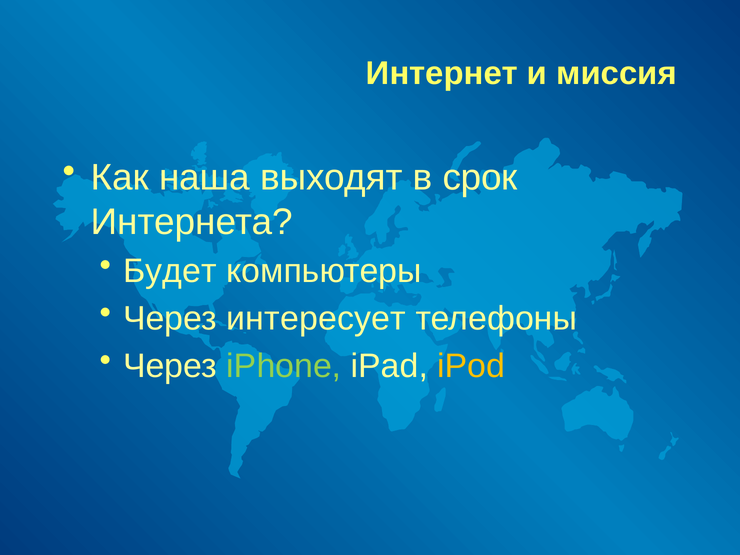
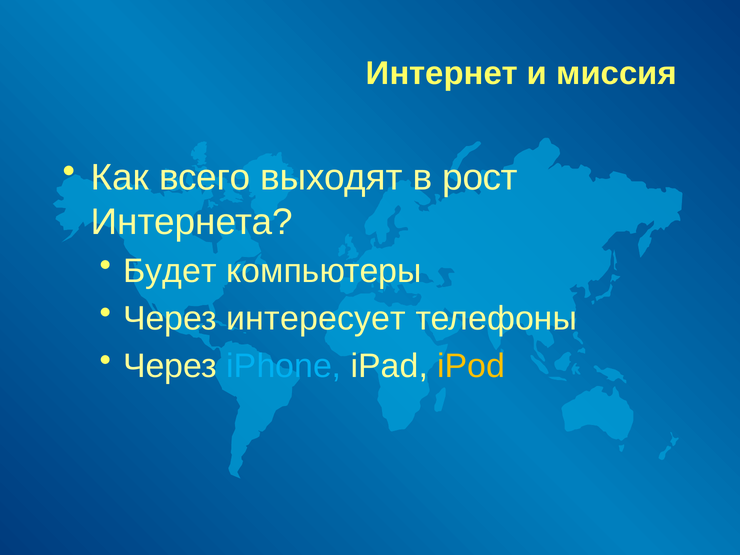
наша: наша -> всего (205, 178)
срок: срок -> рост (480, 178)
iPhone colour: light green -> light blue (284, 366)
